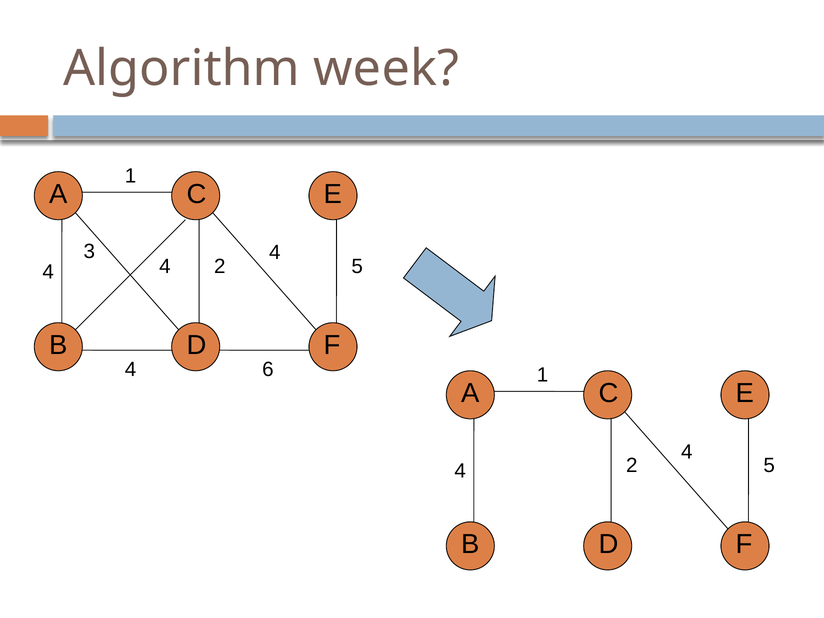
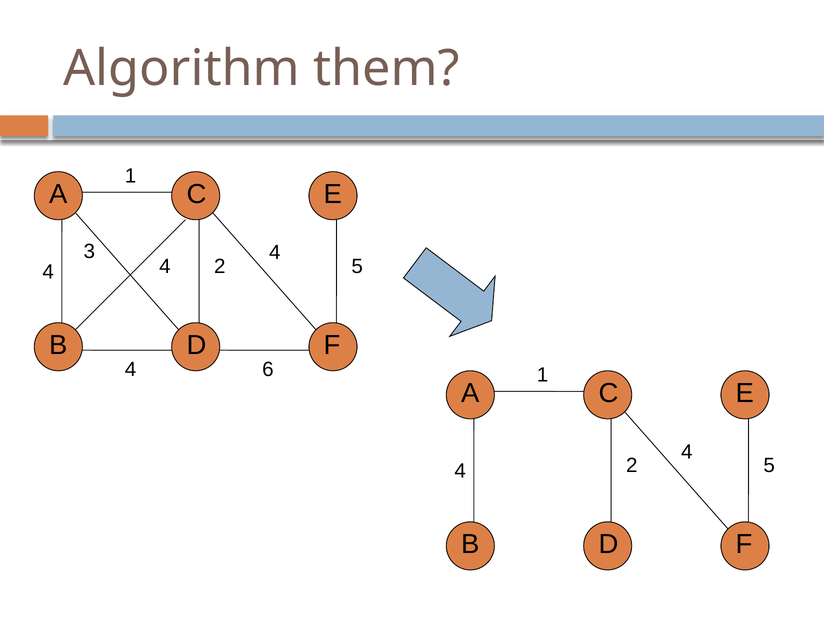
week: week -> them (386, 69)
